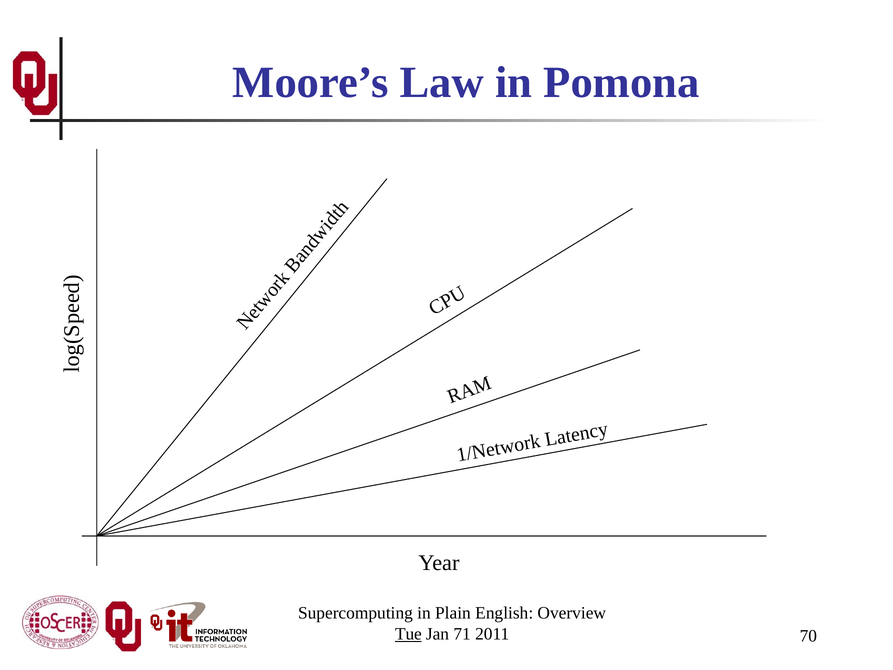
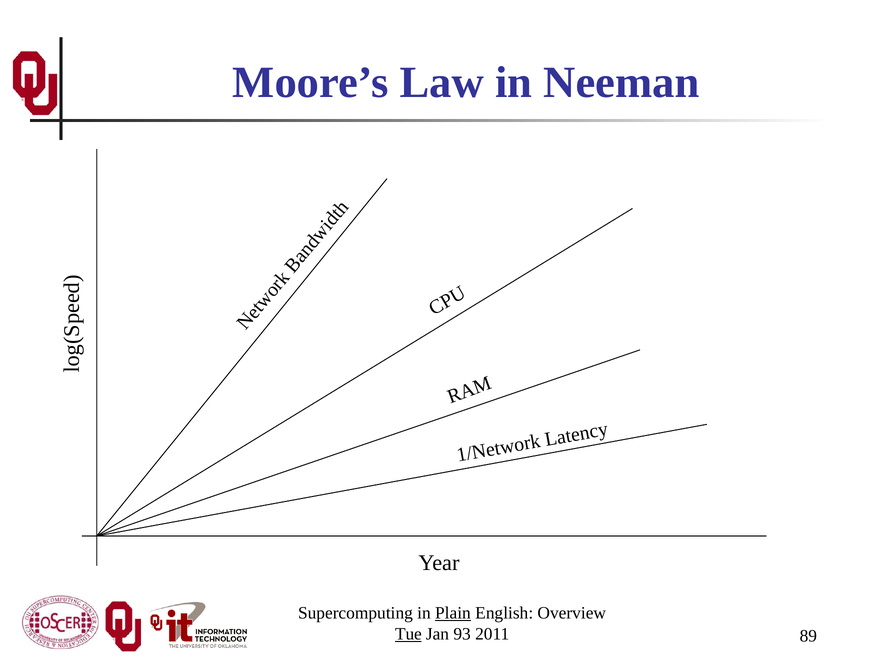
Pomona: Pomona -> Neeman (621, 83)
Plain underline: none -> present (453, 613)
71: 71 -> 93 (462, 634)
70: 70 -> 89 (808, 636)
